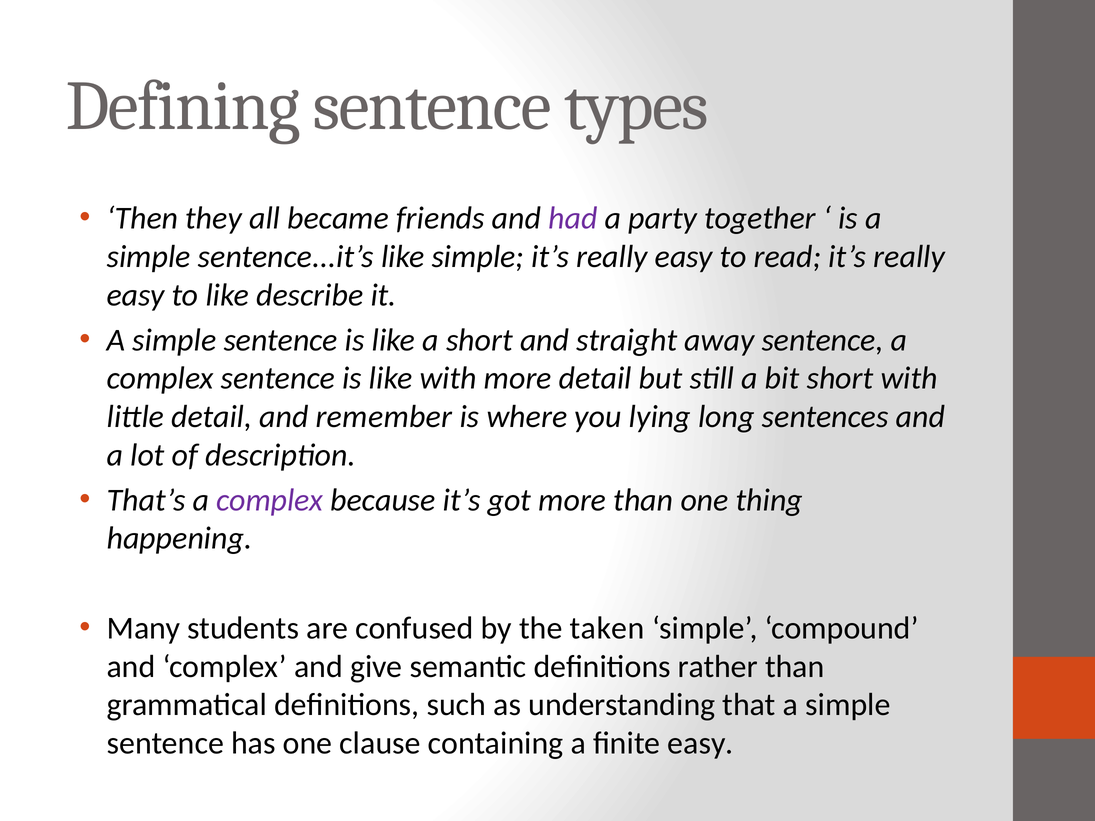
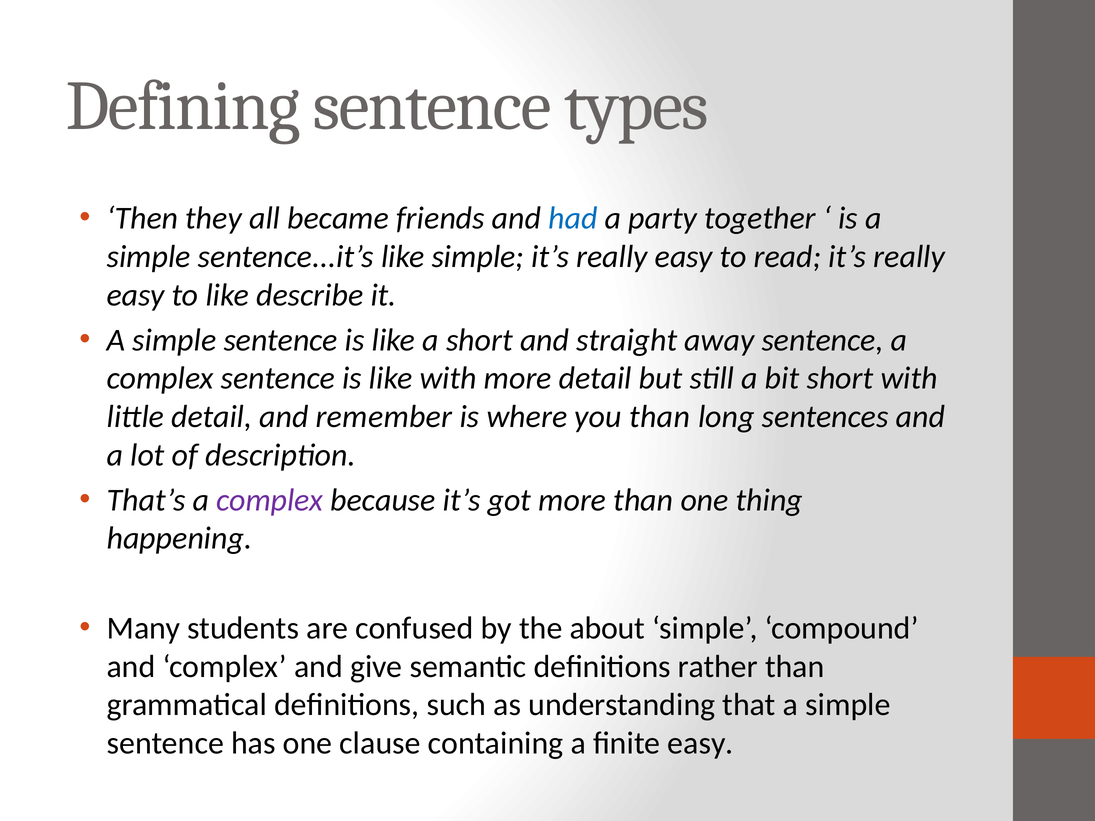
had colour: purple -> blue (573, 219)
you lying: lying -> than (660, 417)
taken: taken -> about (607, 628)
